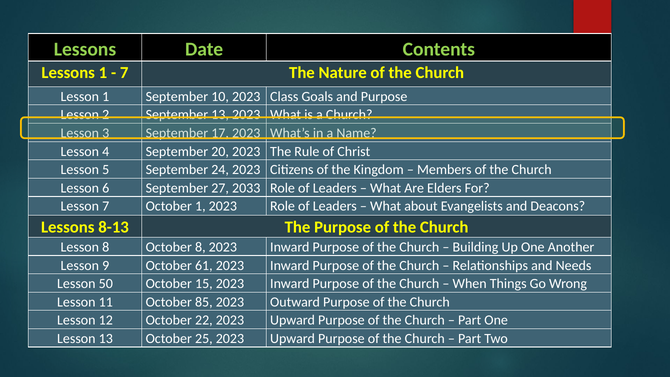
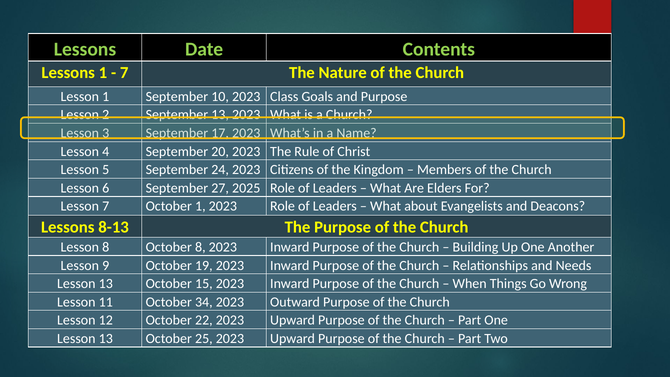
2033: 2033 -> 2025 (246, 188)
61: 61 -> 19 (204, 265)
50: 50 -> 13 (106, 284)
85: 85 -> 34 (204, 302)
